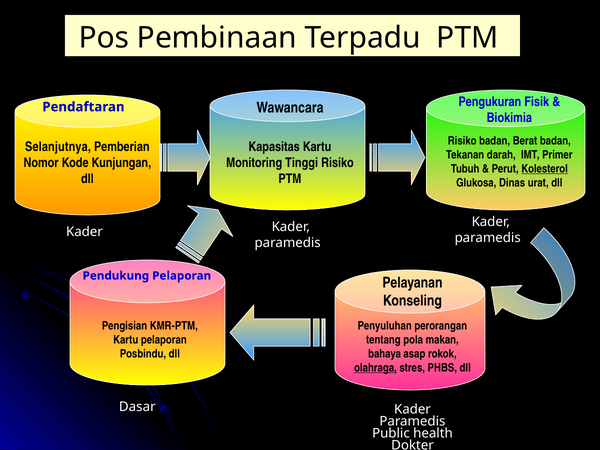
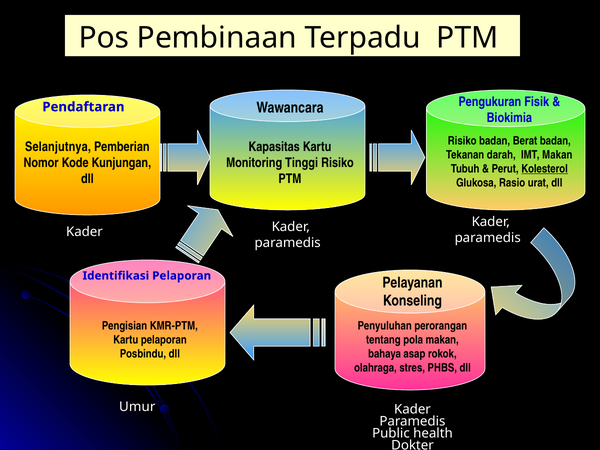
IMT Primer: Primer -> Makan (557, 155)
Dinas: Dinas -> Rasio (512, 183)
Pendukung: Pendukung -> Identifikasi (116, 276)
olahraga underline: present -> none (375, 368)
Dasar: Dasar -> Umur (137, 407)
